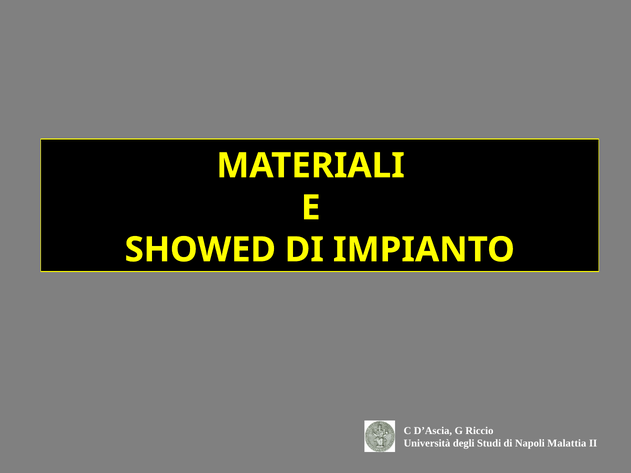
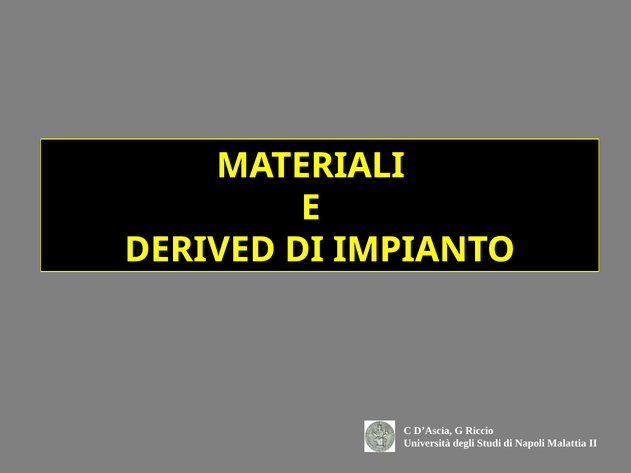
SHOWED: SHOWED -> DERIVED (200, 250)
